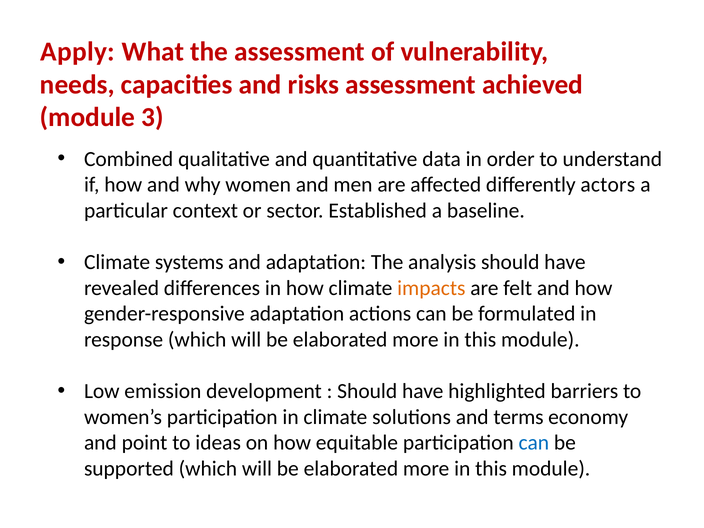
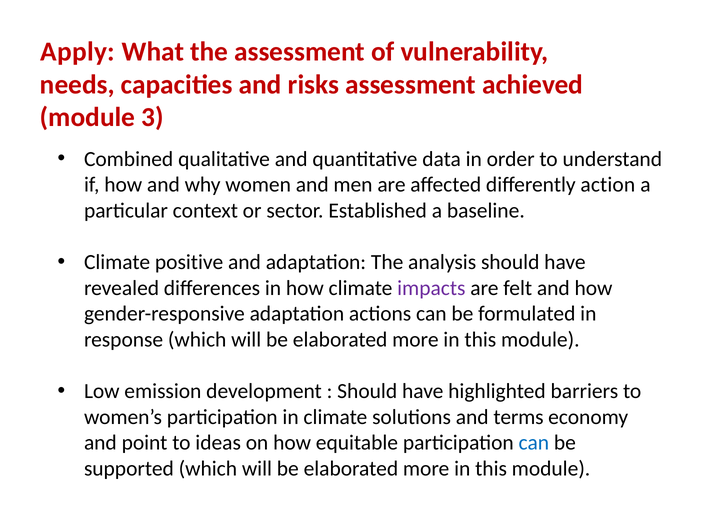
actors: actors -> action (608, 185)
systems: systems -> positive (189, 262)
impacts colour: orange -> purple (431, 288)
